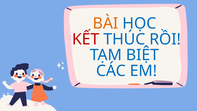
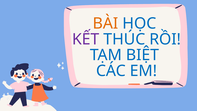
KẾT colour: red -> purple (86, 39)
